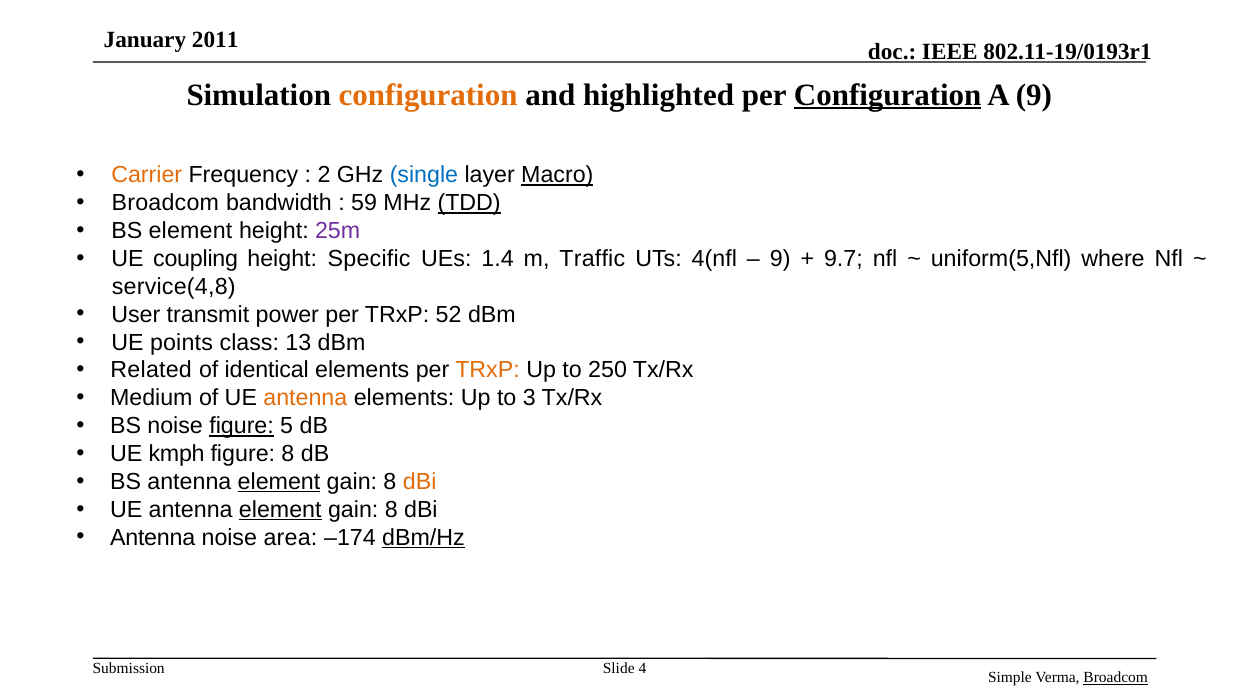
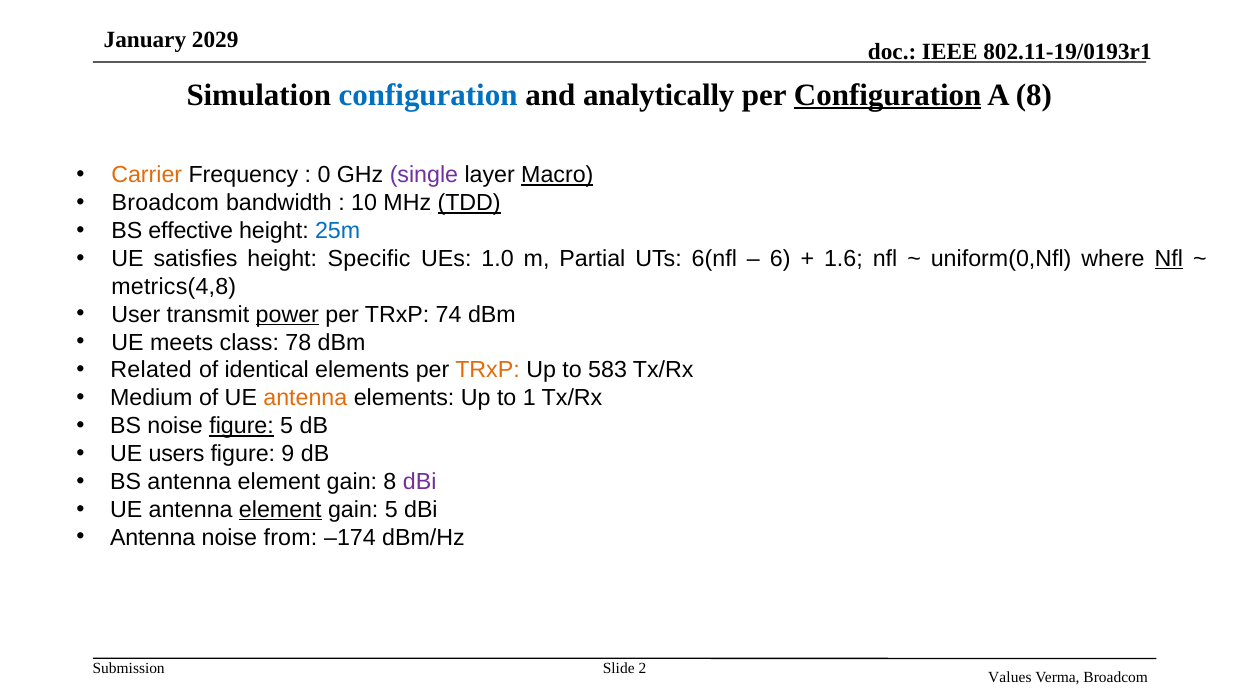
2011: 2011 -> 2029 (215, 40)
configuration colour: orange -> blue (428, 95)
highlighted: highlighted -> analytically (659, 95)
A 9: 9 -> 8 (1034, 95)
2: 2 -> 0 (324, 175)
single colour: blue -> purple (424, 175)
59: 59 -> 10 (364, 203)
BS element: element -> effective (191, 231)
25m colour: purple -> blue (338, 231)
coupling: coupling -> satisfies (195, 259)
1.4: 1.4 -> 1.0 (498, 259)
Traffic: Traffic -> Partial (592, 259)
4(nfl: 4(nfl -> 6(nfl (714, 259)
9: 9 -> 6 (780, 259)
9.7: 9.7 -> 1.6 (843, 259)
uniform(5,Nfl: uniform(5,Nfl -> uniform(0,Nfl (1001, 259)
Nfl underline: none -> present (1169, 259)
service(4,8: service(4,8 -> metrics(4,8 (174, 287)
power underline: none -> present (287, 314)
52: 52 -> 74 (449, 314)
points: points -> meets (182, 342)
13: 13 -> 78 (298, 342)
250: 250 -> 583 (608, 370)
3: 3 -> 1 (529, 398)
kmph: kmph -> users (177, 454)
figure 8: 8 -> 9 (288, 454)
element underline: present -> none (279, 482)
dBi colour: orange -> purple (420, 482)
8: 8 -> 5 (391, 510)
area: area -> from (290, 538)
dBm/Hz underline: present -> none (423, 538)
4: 4 -> 2 (642, 668)
Simple: Simple -> Values (1010, 678)
Broadcom underline: present -> none (1116, 678)
